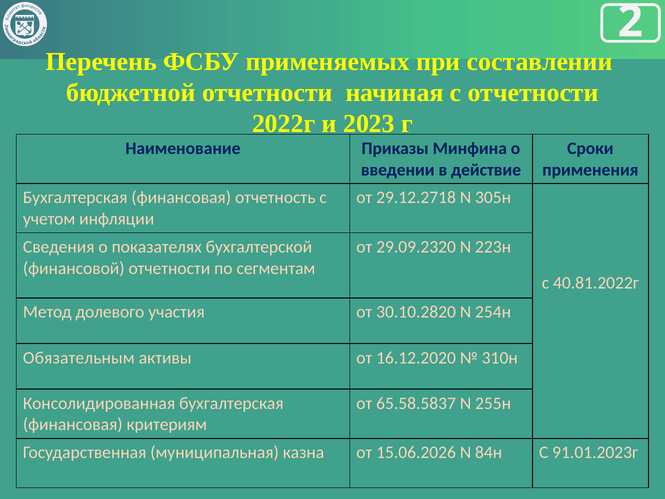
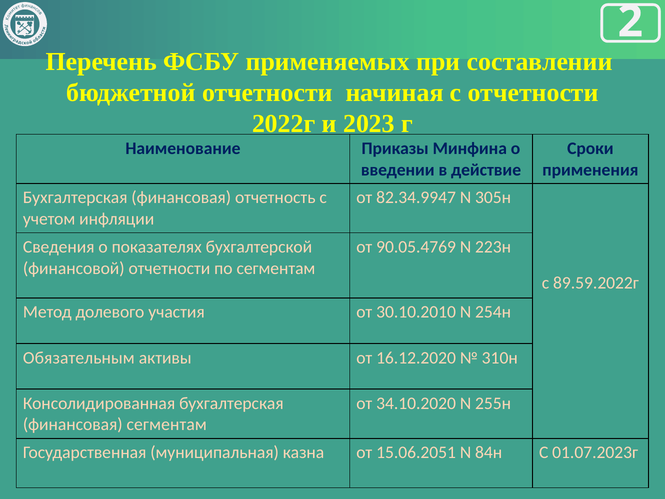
29.12.2718: 29.12.2718 -> 82.34.9947 (416, 198)
29.09.2320: 29.09.2320 -> 90.05.4769 (416, 247)
40.81.2022г: 40.81.2022г -> 89.59.2022г (596, 283)
30.10.2820: 30.10.2820 -> 30.10.2010 (416, 312)
65.58.5837: 65.58.5837 -> 34.10.2020 (416, 403)
финансовая критериям: критериям -> сегментам (167, 424)
15.06.2026: 15.06.2026 -> 15.06.2051 (416, 452)
91.01.2023г: 91.01.2023г -> 01.07.2023г (595, 452)
